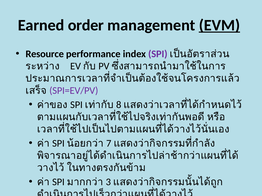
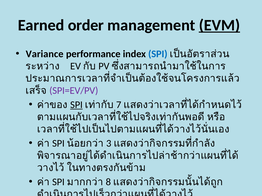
Resource: Resource -> Variance (45, 54)
SPI colour: purple -> blue (158, 54)
SPI underline: none -> present (76, 105)
8: 8 -> 7 (119, 105)
7: 7 -> 3 (109, 144)
3: 3 -> 8 (108, 182)
